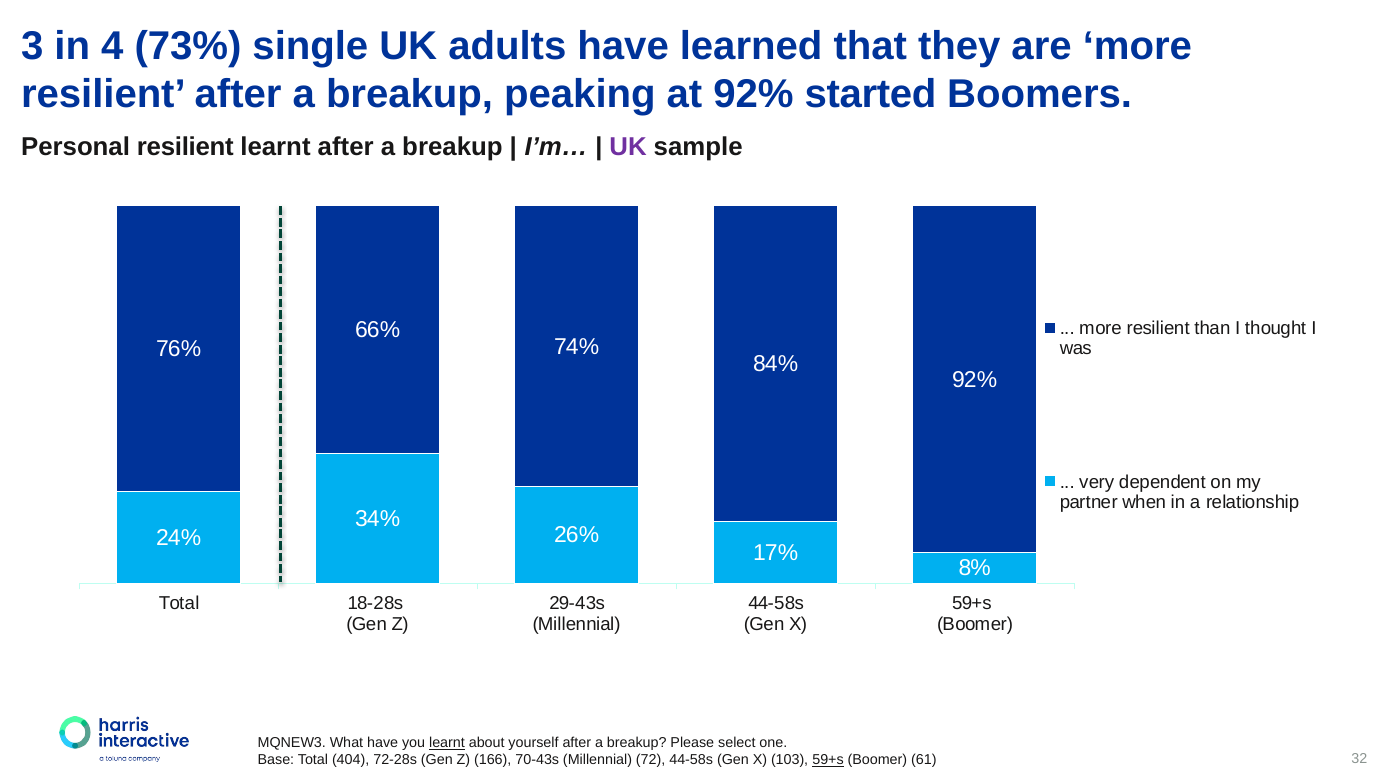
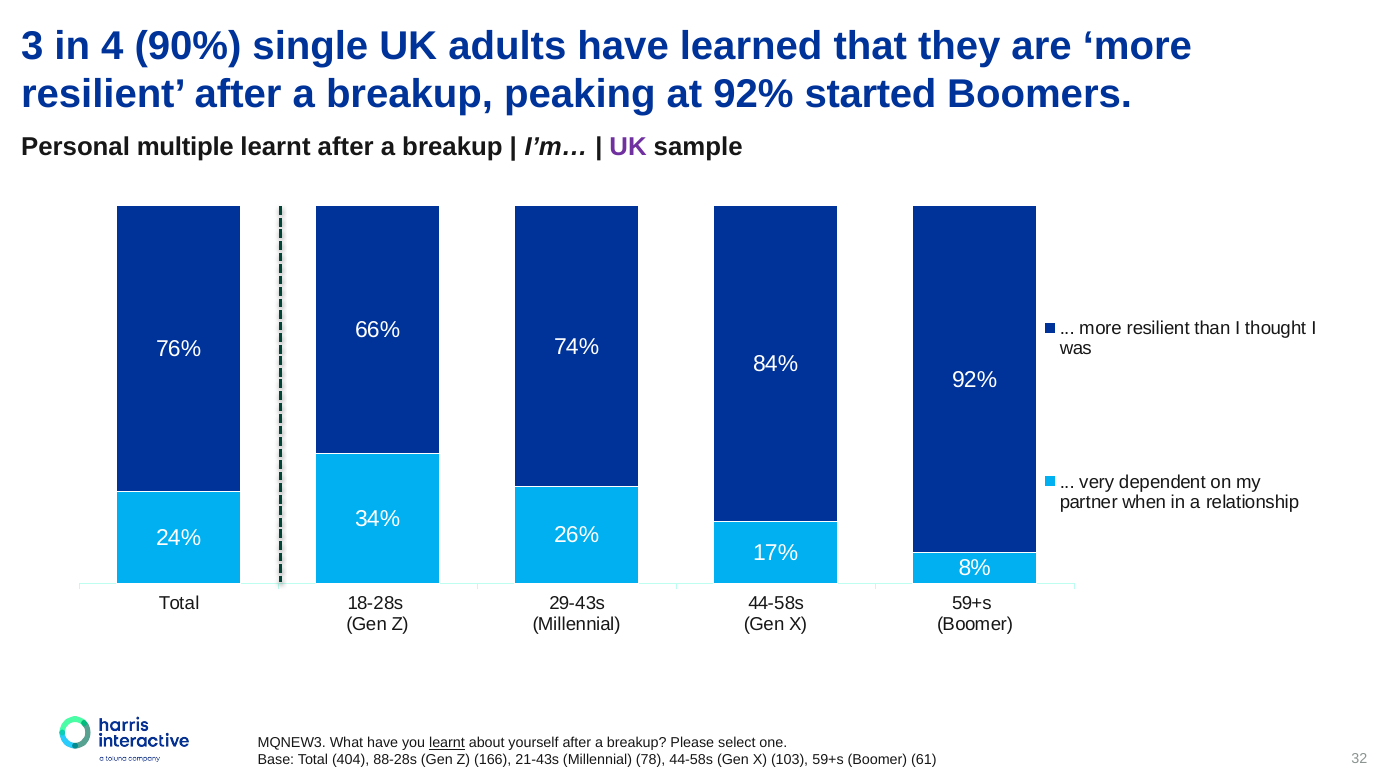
73%: 73% -> 90% (188, 46)
Personal resilient: resilient -> multiple (185, 147)
72-28s: 72-28s -> 88-28s (395, 761)
70-43s: 70-43s -> 21-43s (537, 761)
72: 72 -> 78 (651, 761)
59+s underline: present -> none (828, 761)
